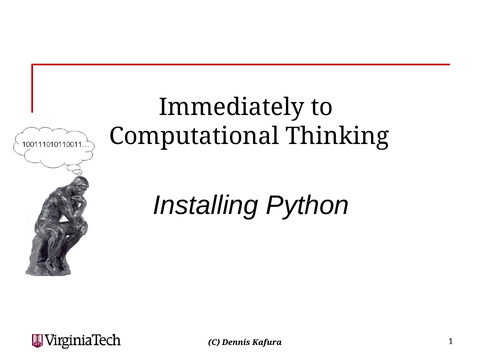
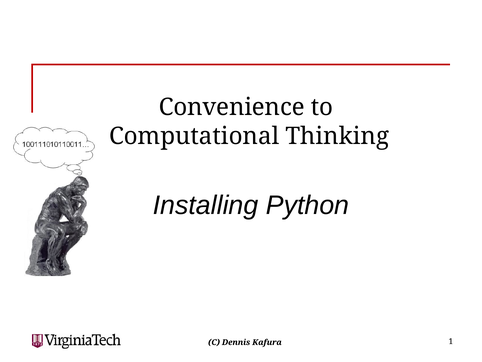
Immediately: Immediately -> Convenience (232, 107)
